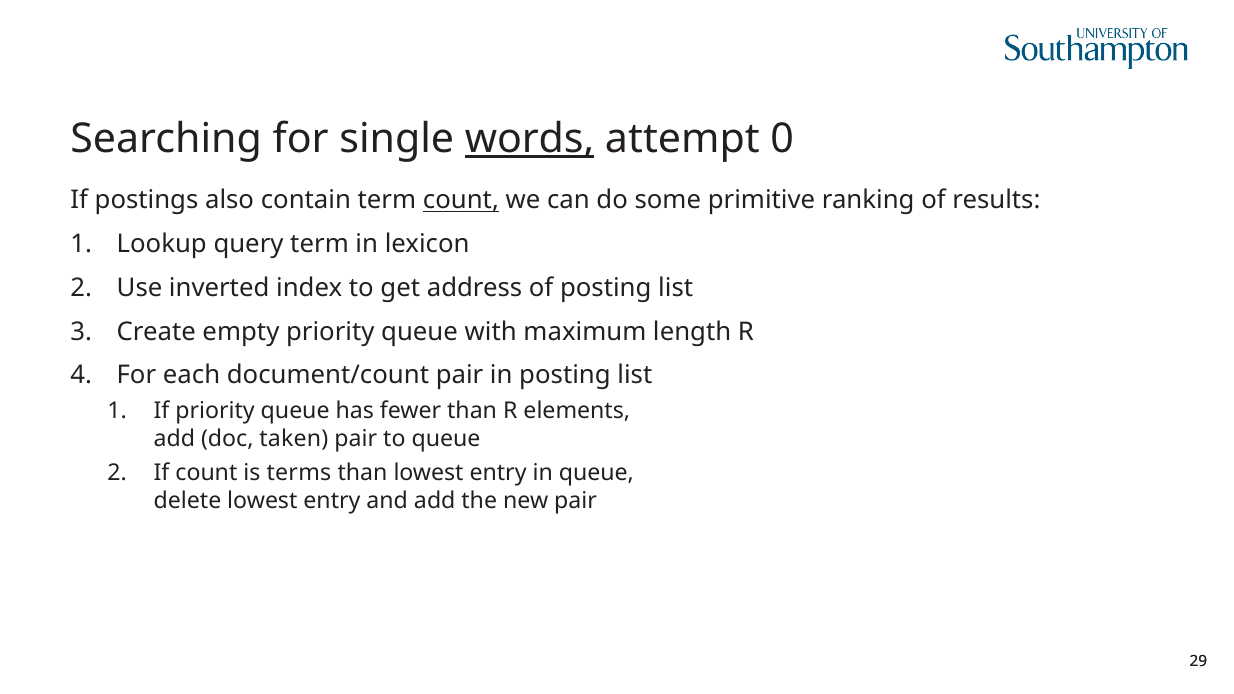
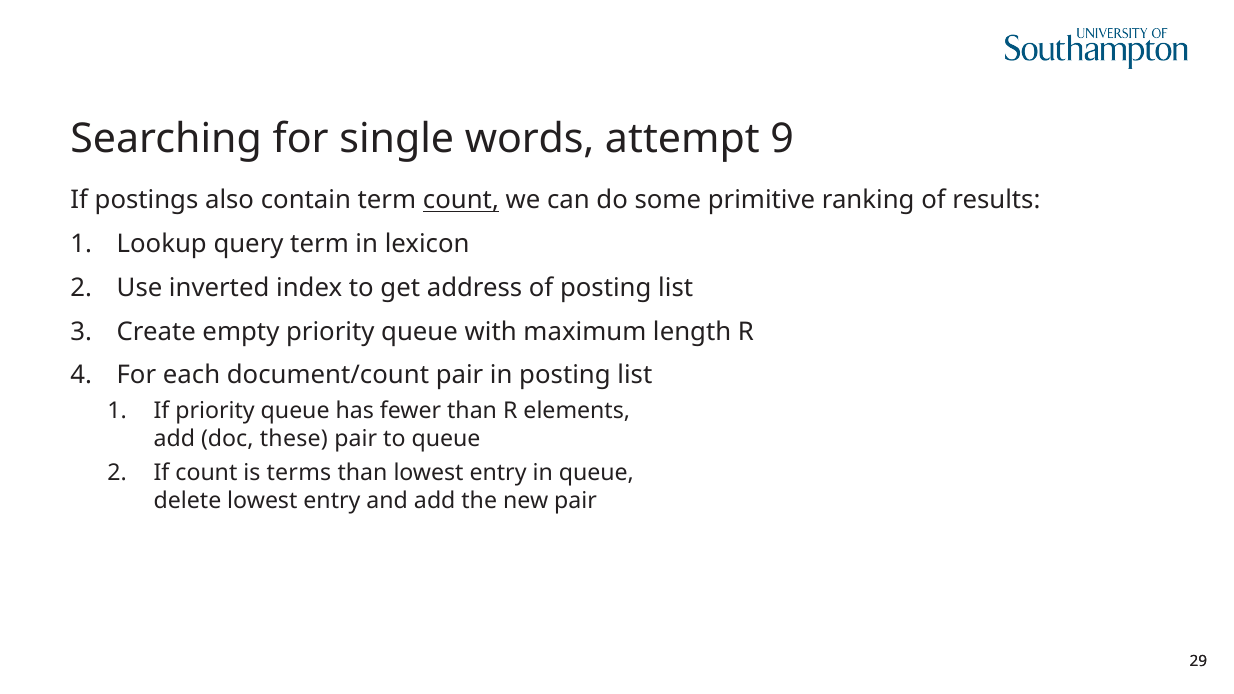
words underline: present -> none (530, 139)
0: 0 -> 9 (782, 139)
taken: taken -> these (294, 439)
